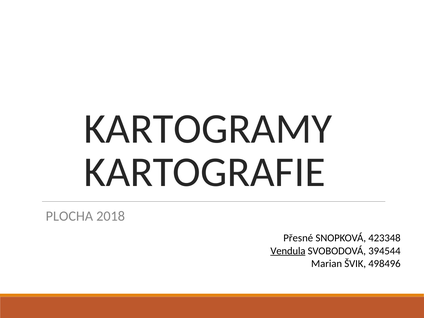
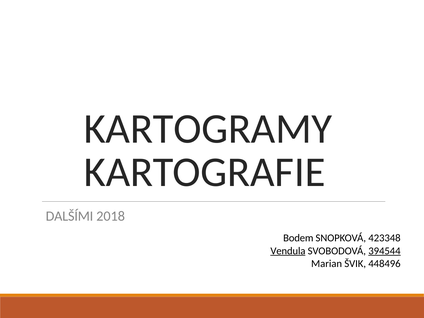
PLOCHA: PLOCHA -> DALŠÍMI (69, 216)
Přesné: Přesné -> Bodem (298, 238)
394544 underline: none -> present (384, 251)
498496: 498496 -> 448496 (384, 264)
